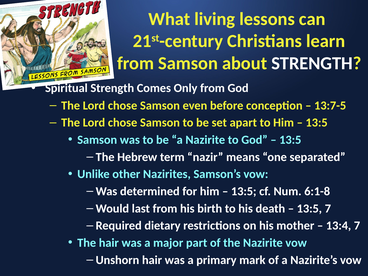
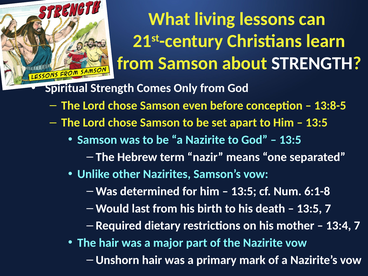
13:7-5: 13:7-5 -> 13:8-5 (330, 105)
